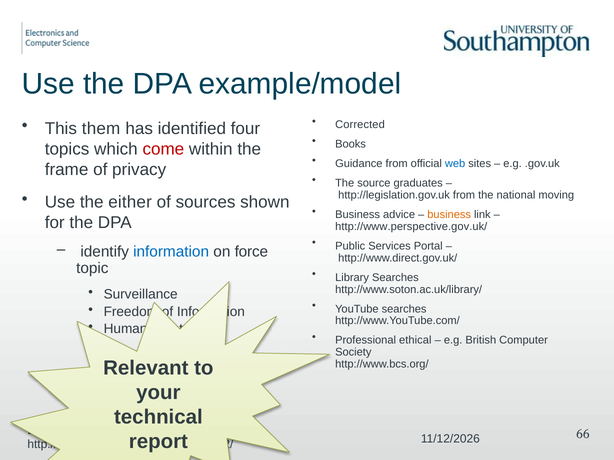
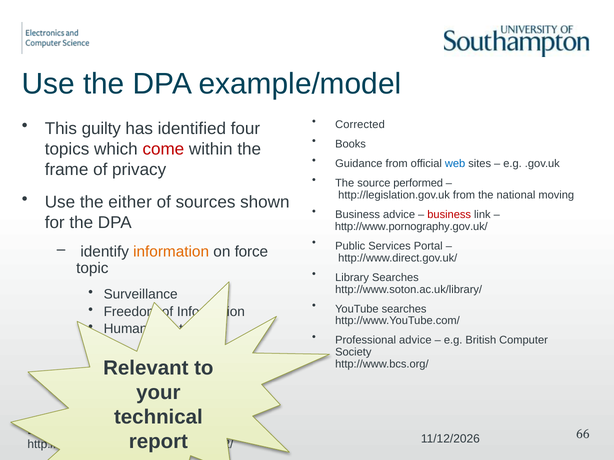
them: them -> guilty (101, 129)
graduates: graduates -> performed (418, 183)
business colour: orange -> red (449, 215)
http://www.perspective.gov.uk/: http://www.perspective.gov.uk/ -> http://www.pornography.gov.uk/ (411, 227)
information colour: blue -> orange (171, 252)
Professional ethical: ethical -> advice (415, 341)
